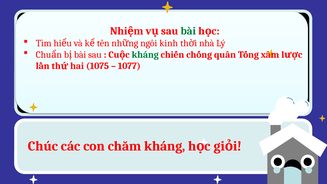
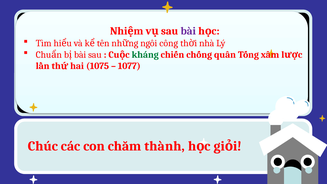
bài colour: green -> purple (188, 31)
kinh: kinh -> công (169, 43)
chăm kháng: kháng -> thành (165, 146)
